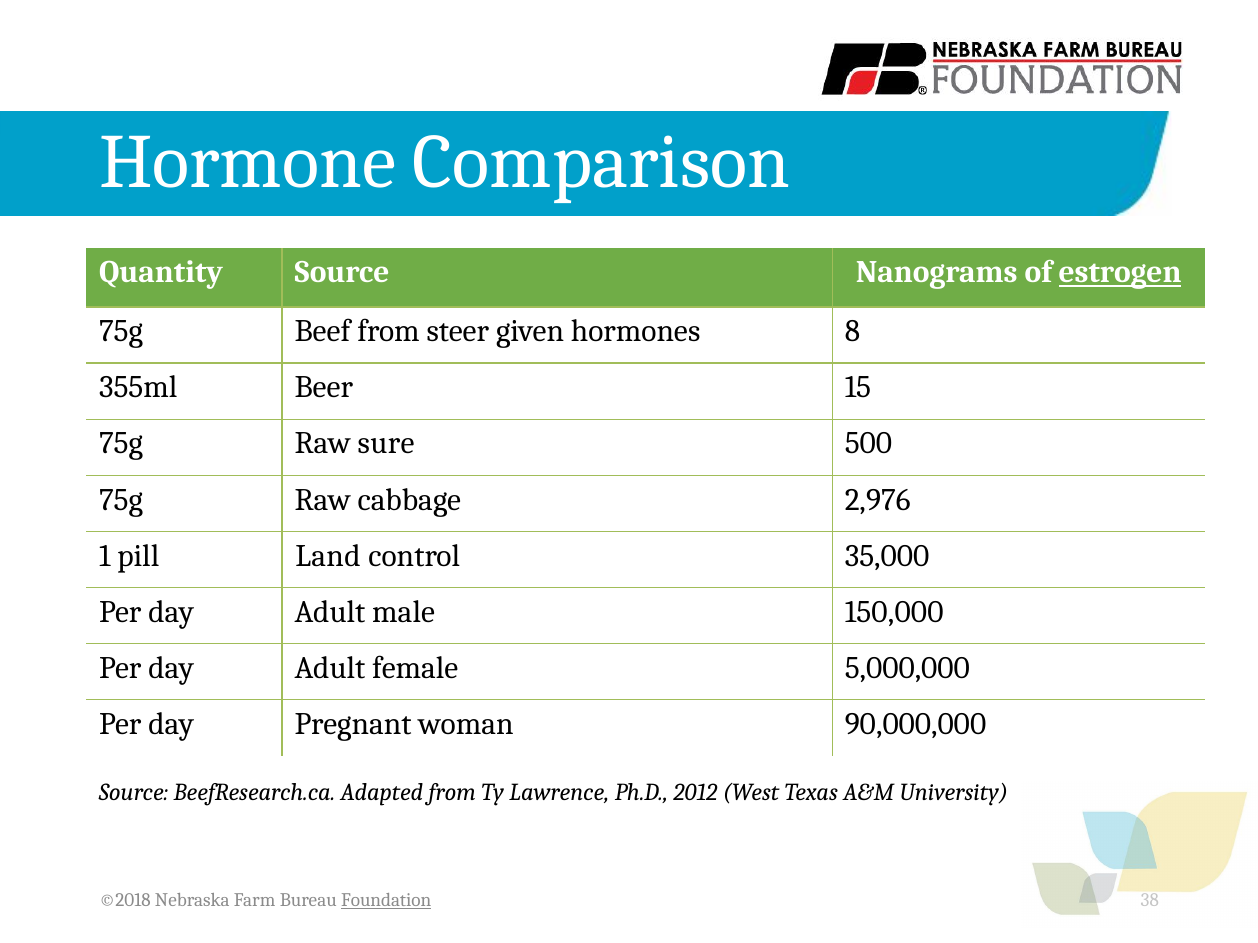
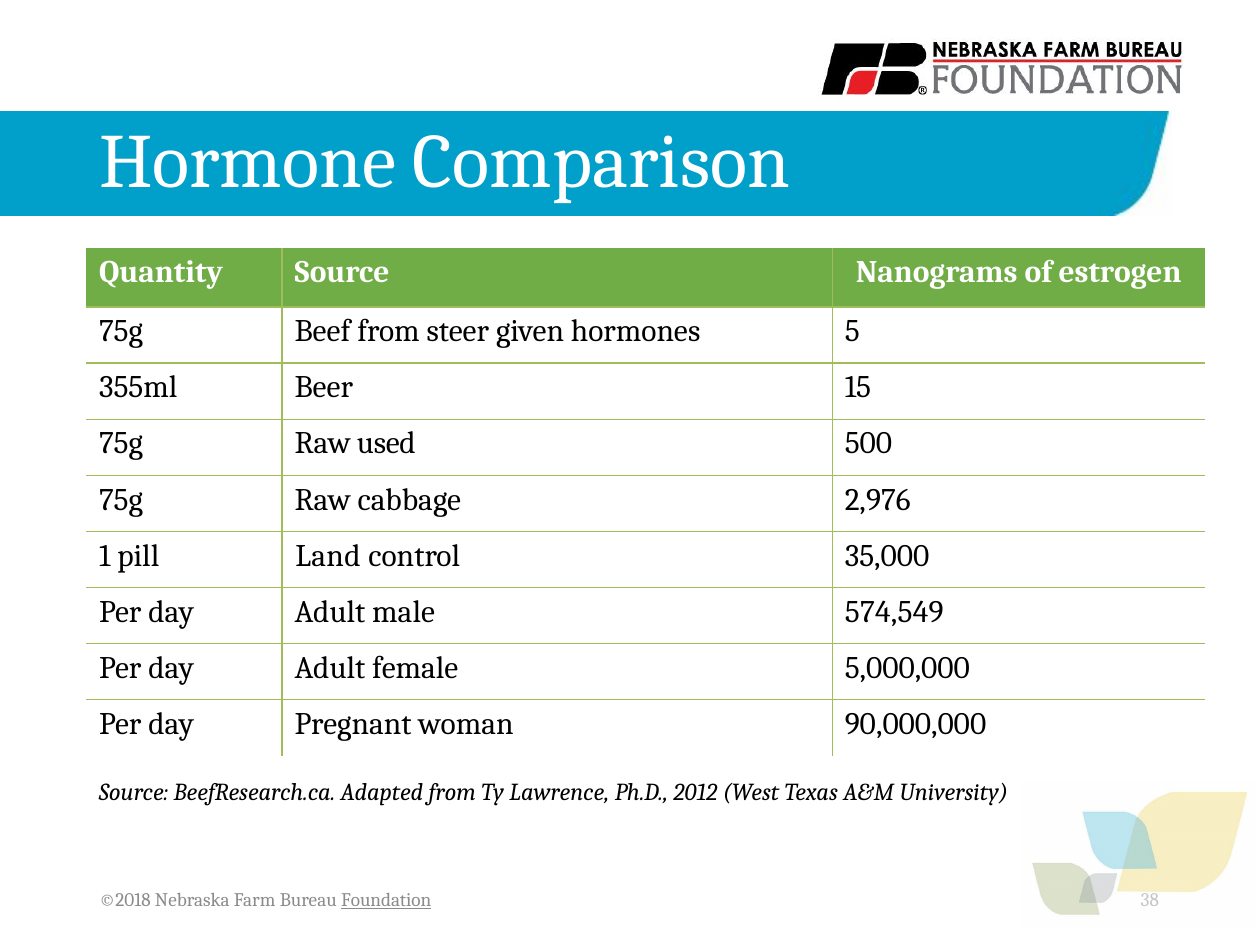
estrogen underline: present -> none (1120, 272)
8: 8 -> 5 (852, 332)
sure: sure -> used (386, 444)
150,000: 150,000 -> 574,549 (894, 612)
